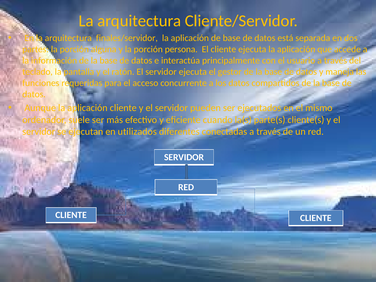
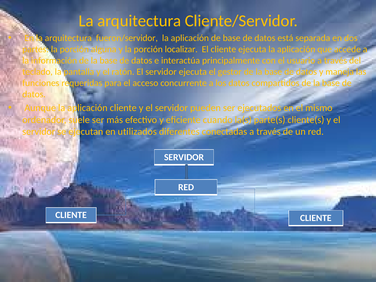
finales/servidor: finales/servidor -> fueron/servidor (127, 38)
persona: persona -> localizar (181, 49)
